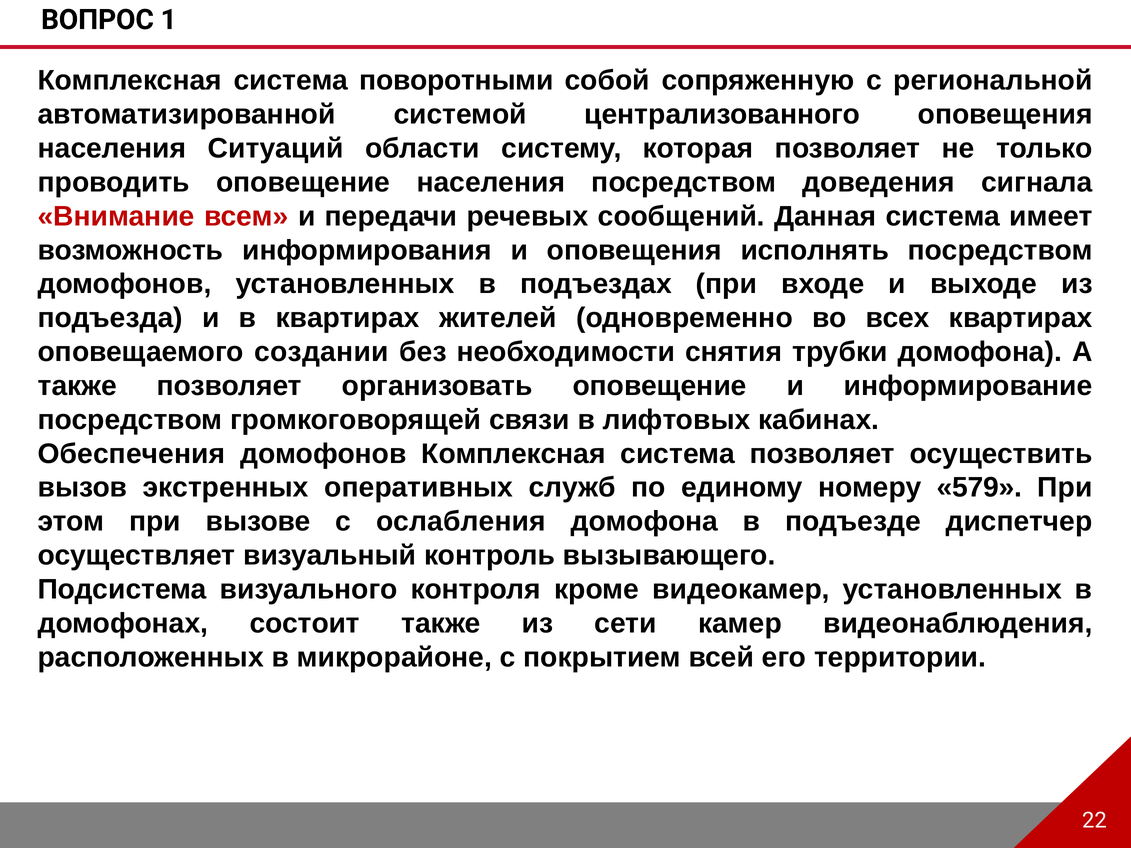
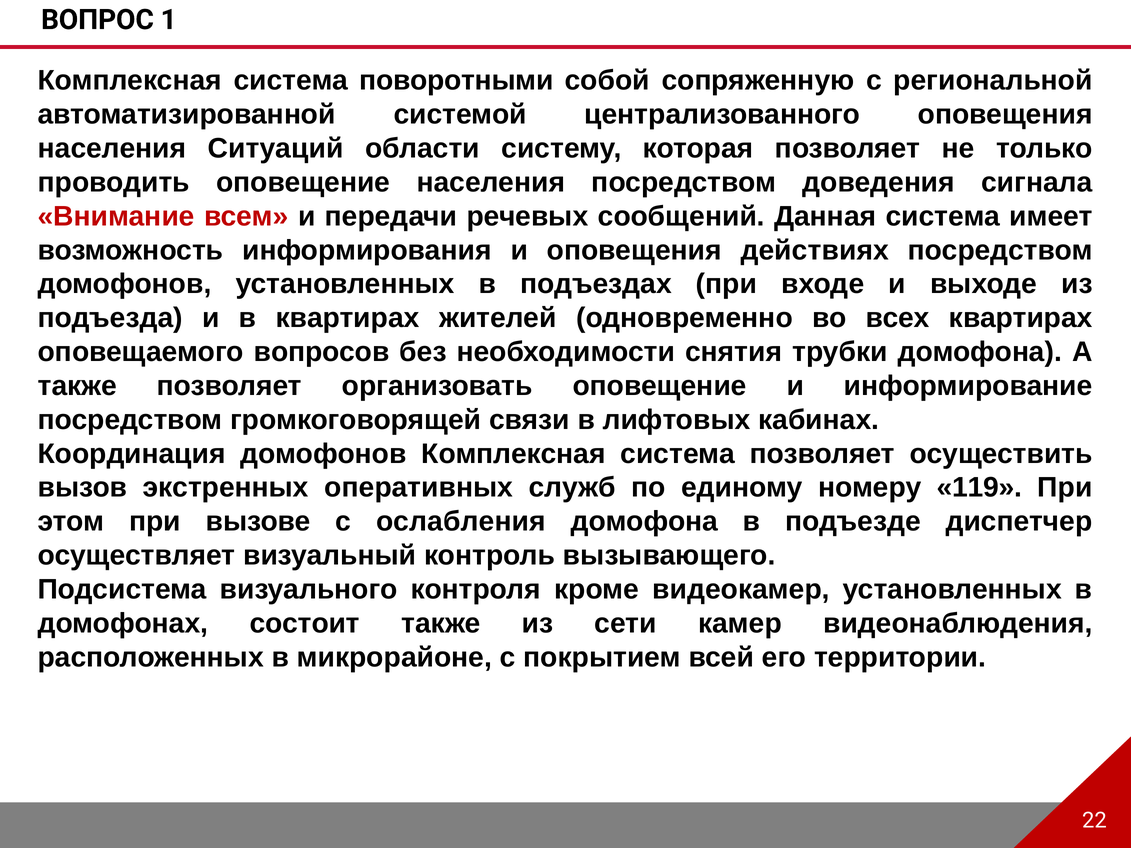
исполнять: исполнять -> действиях (815, 250)
создании: создании -> вопросов (322, 352)
Обеспечения: Обеспечения -> Координация (132, 454)
579: 579 -> 119 (979, 488)
